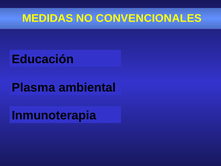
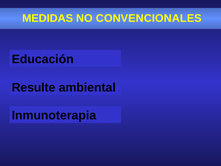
Plasma: Plasma -> Resulte (34, 87)
